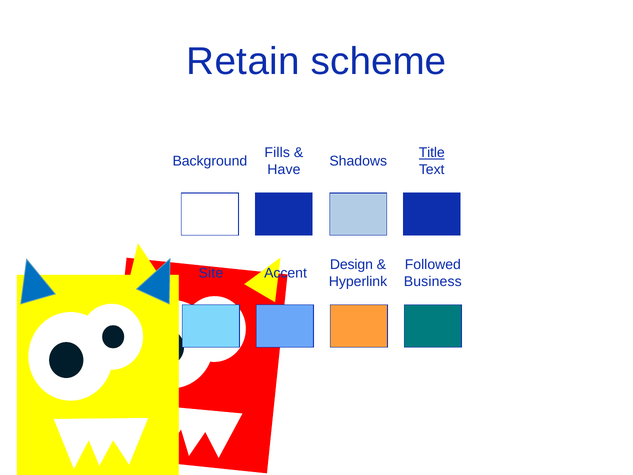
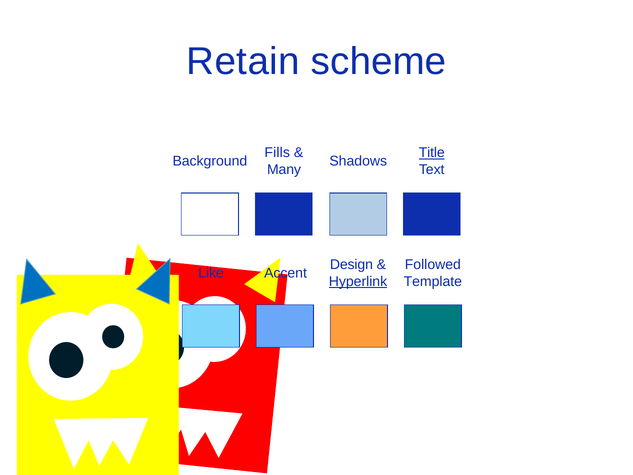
Have: Have -> Many (284, 170)
Site: Site -> Like (211, 273)
Business: Business -> Template (433, 281)
Hyperlink underline: none -> present (358, 281)
